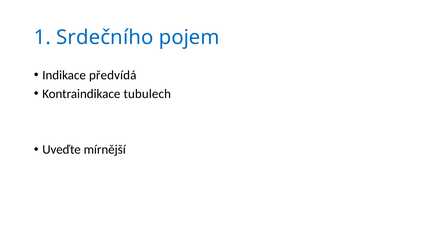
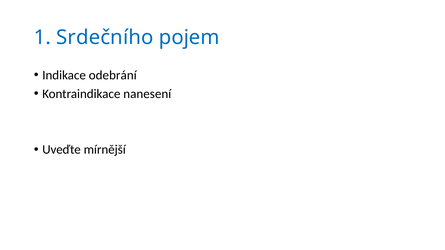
předvídá: předvídá -> odebrání (113, 75)
tubulech: tubulech -> nanesení (147, 94)
